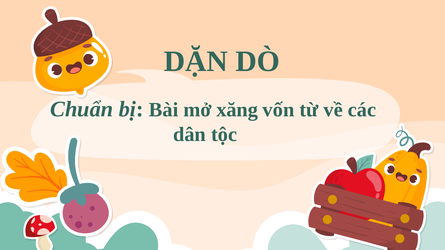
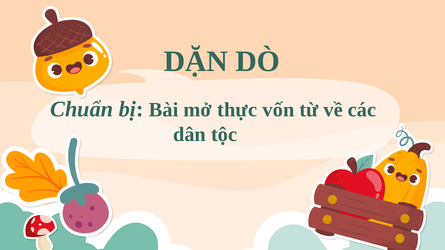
xăng: xăng -> thực (237, 110)
